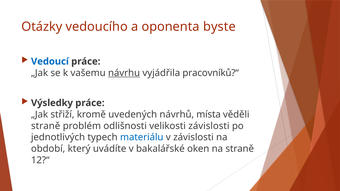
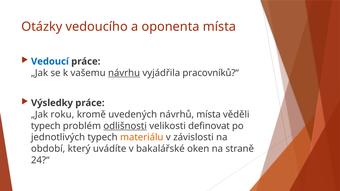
oponenta byste: byste -> místa (219, 27)
střiží: střiží -> roku (62, 115)
straně: straně -> typech (46, 126)
odlišnosti underline: none -> present (125, 126)
velikosti závislosti: závislosti -> definovat (209, 126)
materiálu colour: blue -> orange (142, 138)
12?“: 12?“ -> 24?“ (40, 160)
